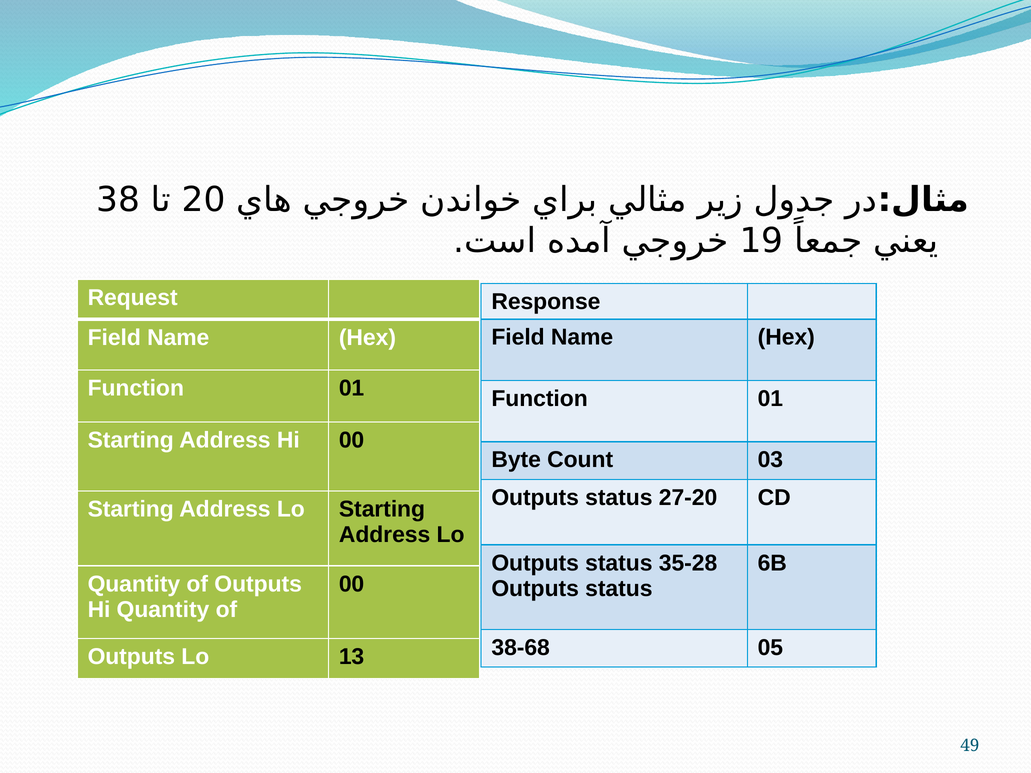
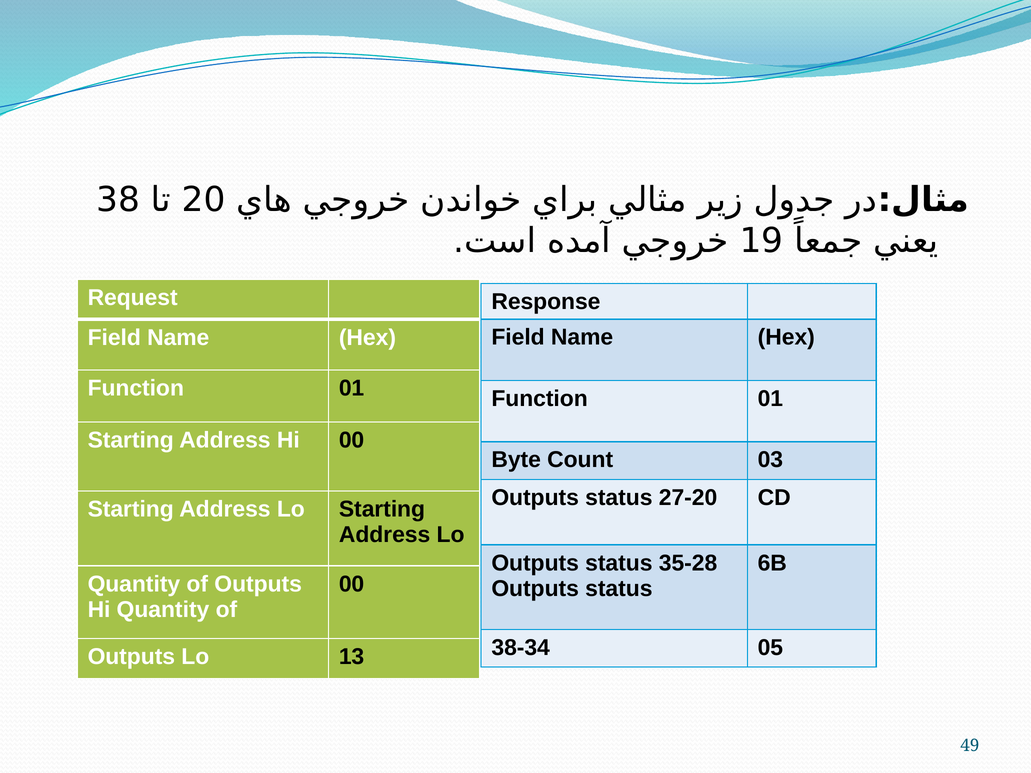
38-68: 38-68 -> 38-34 (521, 648)
